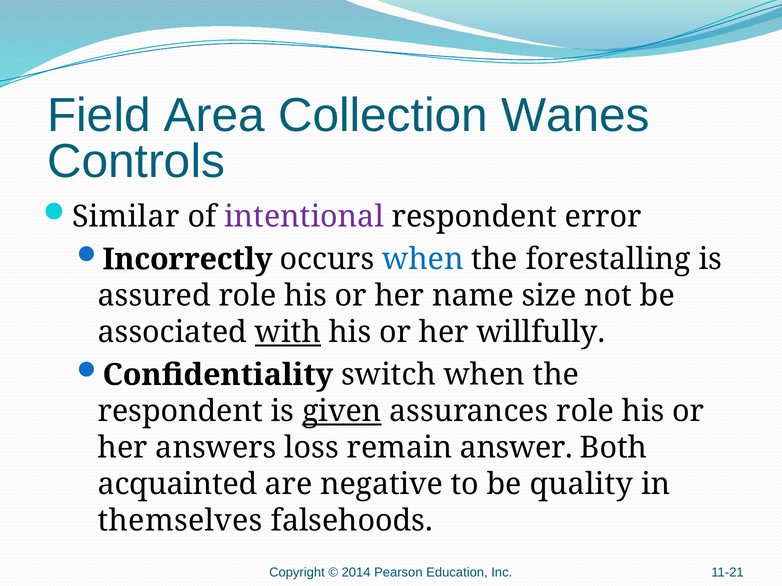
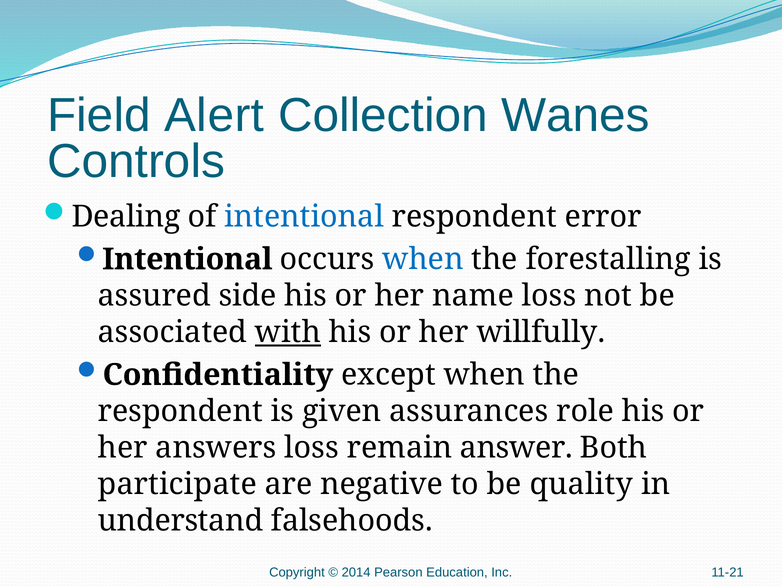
Area: Area -> Alert (214, 116)
Similar: Similar -> Dealing (126, 217)
intentional colour: purple -> blue (304, 217)
Incorrectly: Incorrectly -> Intentional (187, 260)
assured role: role -> side (248, 296)
name size: size -> loss (549, 296)
switch: switch -> except (388, 375)
given underline: present -> none (342, 412)
acquainted: acquainted -> participate (177, 485)
themselves: themselves -> understand (181, 521)
